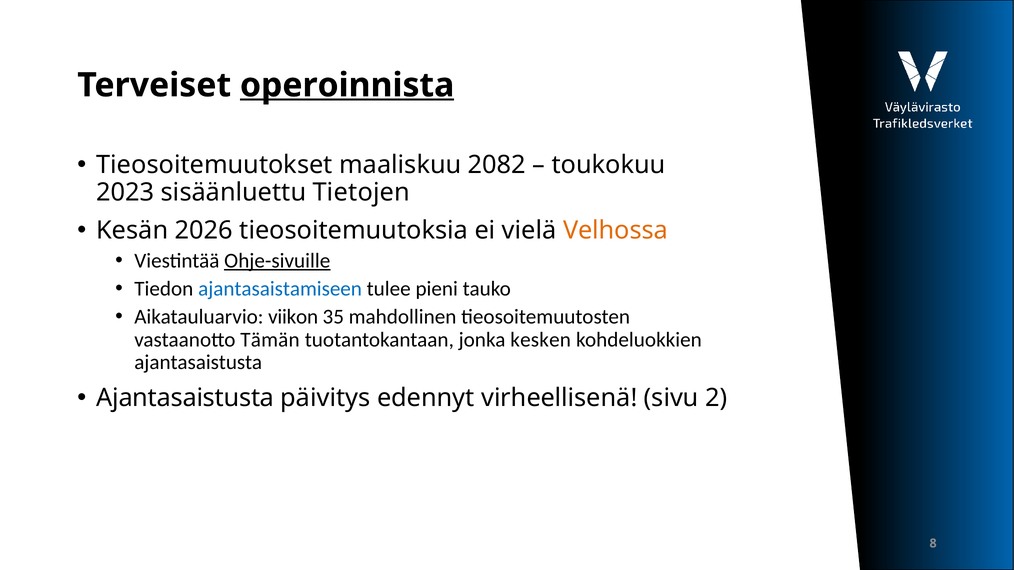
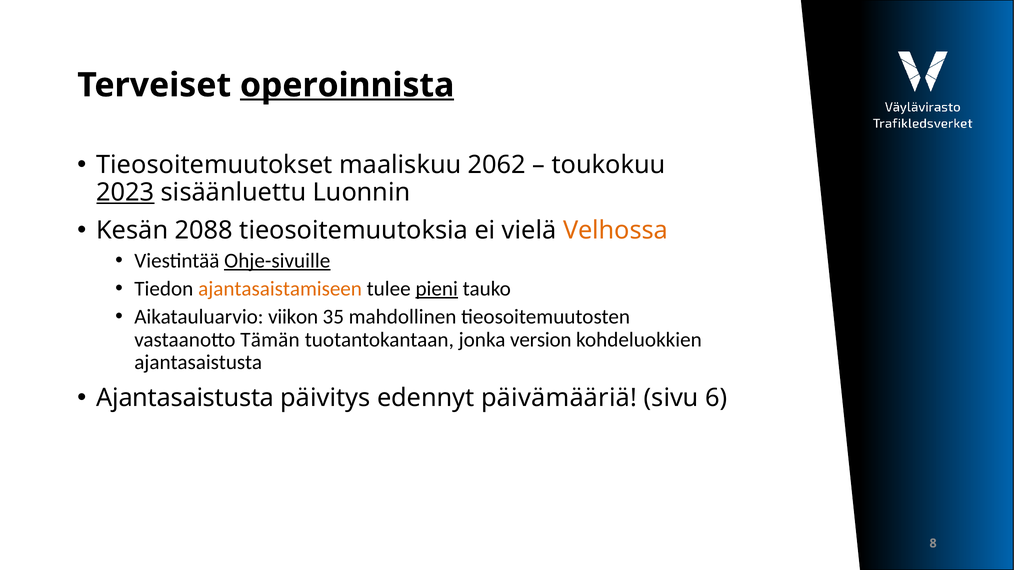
2082: 2082 -> 2062 (497, 165)
2023 underline: none -> present (125, 192)
Tietojen: Tietojen -> Luonnin (361, 192)
2026: 2026 -> 2088 (204, 230)
ajantasaistamiseen colour: blue -> orange (280, 289)
pieni underline: none -> present (437, 289)
kesken: kesken -> version (541, 340)
virheellisenä: virheellisenä -> päivämääriä (559, 398)
2: 2 -> 6 (716, 398)
